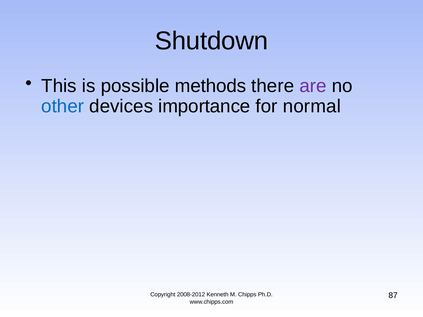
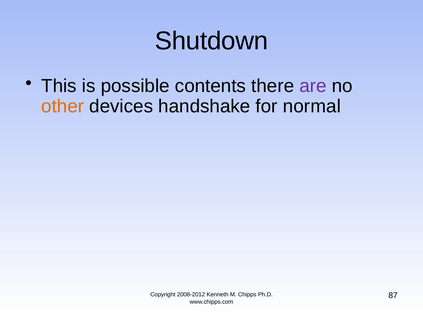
methods: methods -> contents (211, 86)
other colour: blue -> orange (63, 107)
importance: importance -> handshake (204, 107)
